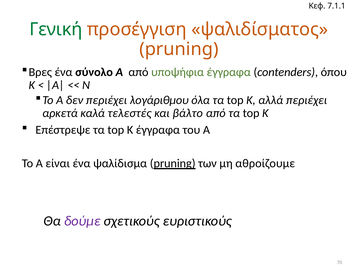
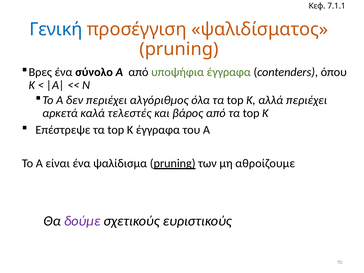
Γενική colour: green -> blue (56, 29)
λογάριθμου: λογάριθμου -> αλγόριθμος (159, 100)
βάλτο: βάλτο -> βάρος (188, 113)
